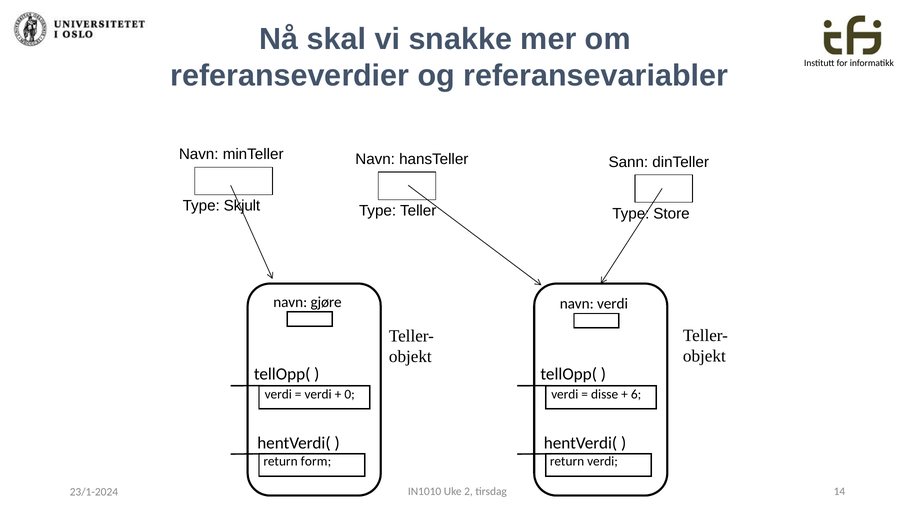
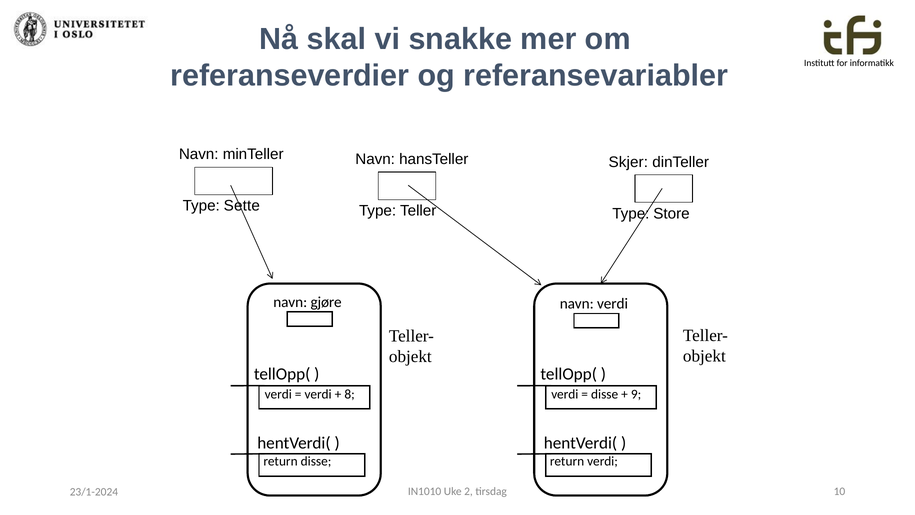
Sann: Sann -> Skjer (628, 162)
Skjult: Skjult -> Sette (242, 206)
0: 0 -> 8 (350, 394)
6: 6 -> 9 (636, 394)
return form: form -> disse (316, 461)
14: 14 -> 10 (839, 491)
